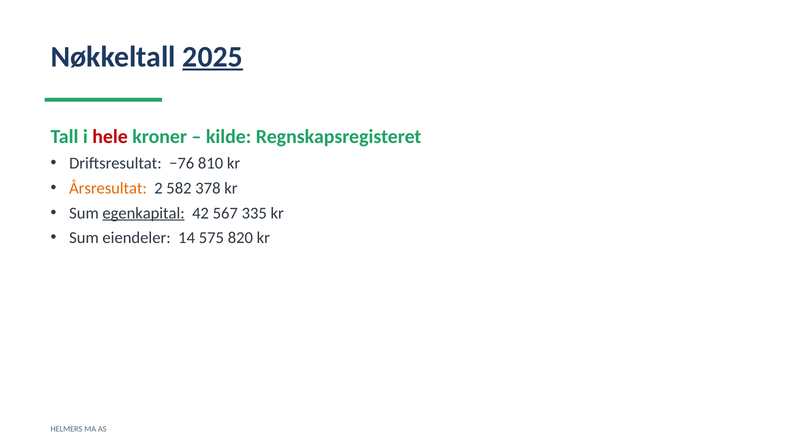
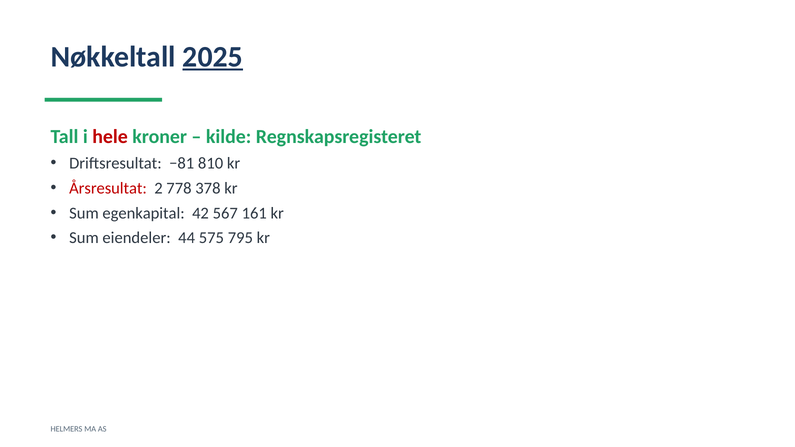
−76: −76 -> −81 (182, 163)
Årsresultat colour: orange -> red (108, 188)
582: 582 -> 778 (179, 188)
egenkapital underline: present -> none (144, 213)
335: 335 -> 161 (254, 213)
14: 14 -> 44 (187, 238)
820: 820 -> 795 (240, 238)
